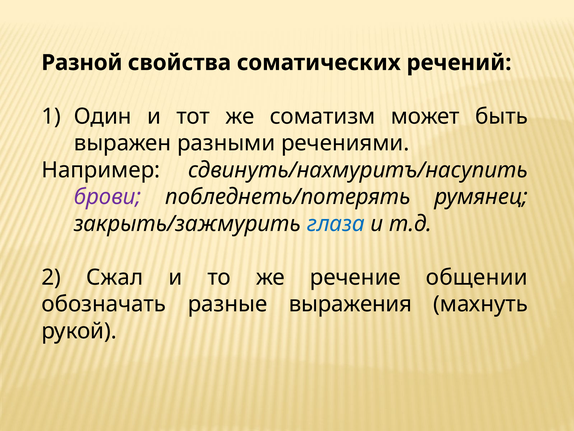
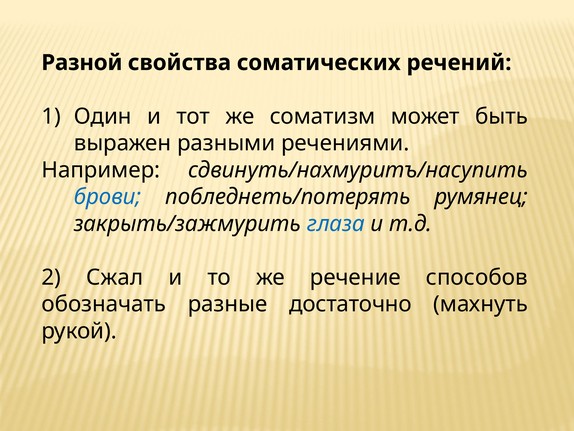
брови colour: purple -> blue (108, 197)
общении: общении -> способов (477, 277)
выражения: выражения -> достаточно (350, 304)
